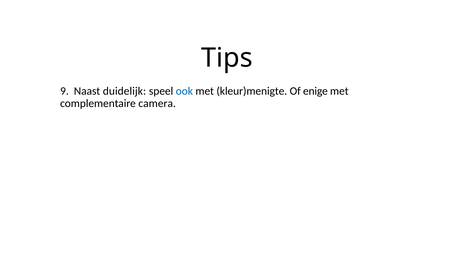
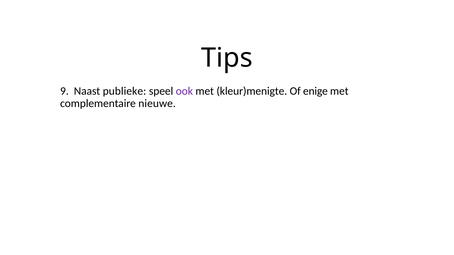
duidelijk: duidelijk -> publieke (124, 91)
ook colour: blue -> purple (184, 91)
camera: camera -> nieuwe (157, 104)
